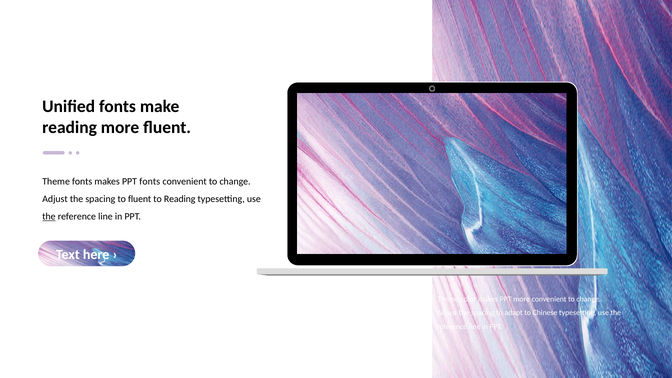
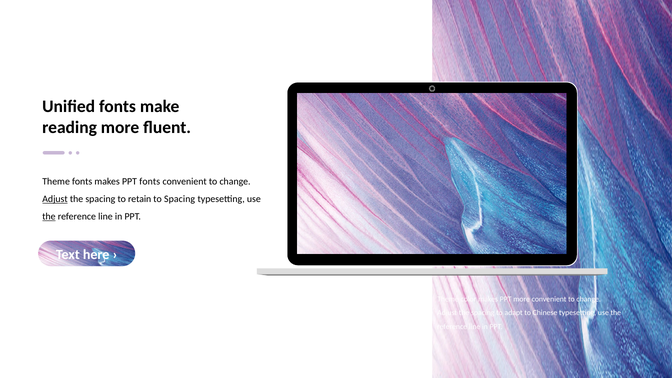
Adjust underline: none -> present (55, 199)
to fluent: fluent -> retain (140, 199)
to Reading: Reading -> Spacing (180, 199)
